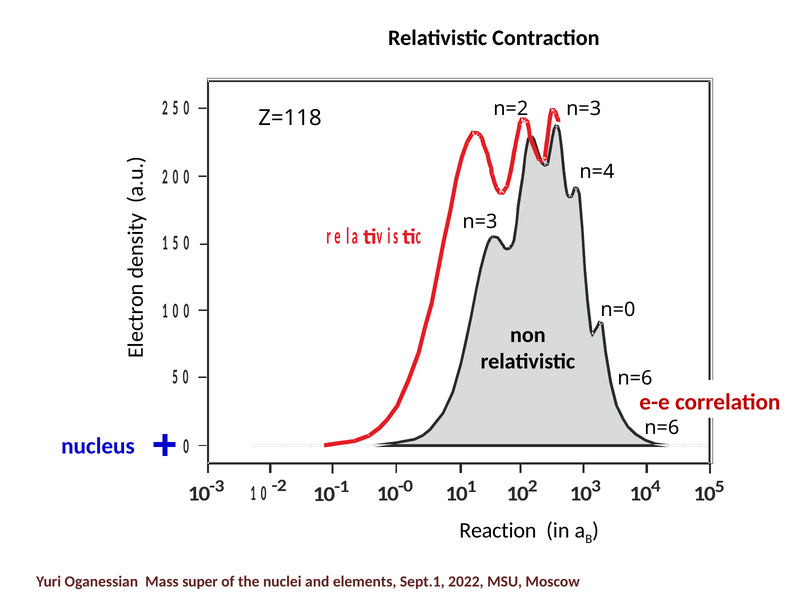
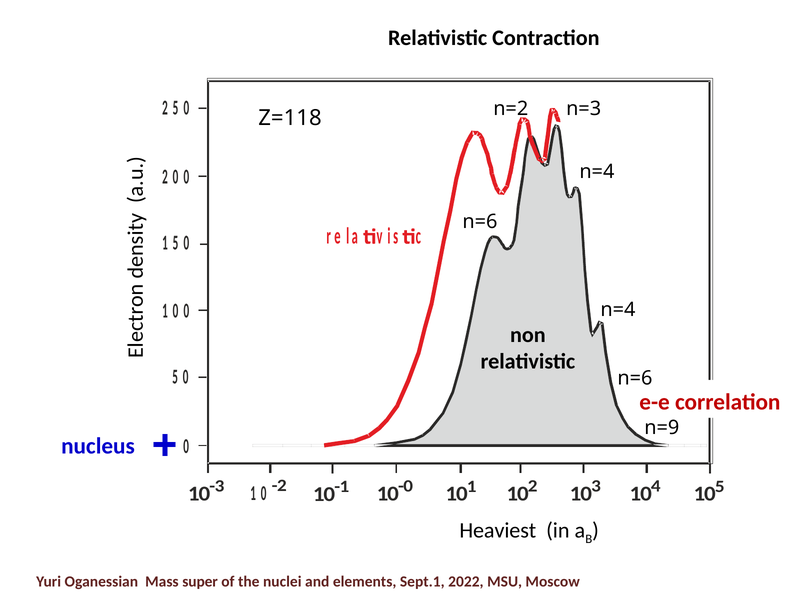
n=3: n=3 -> n=6 (480, 222)
n=0: n=0 -> n=4 (618, 309)
n=6: n=6 -> n=9 (662, 428)
Reaction: Reaction -> Heaviest (498, 530)
